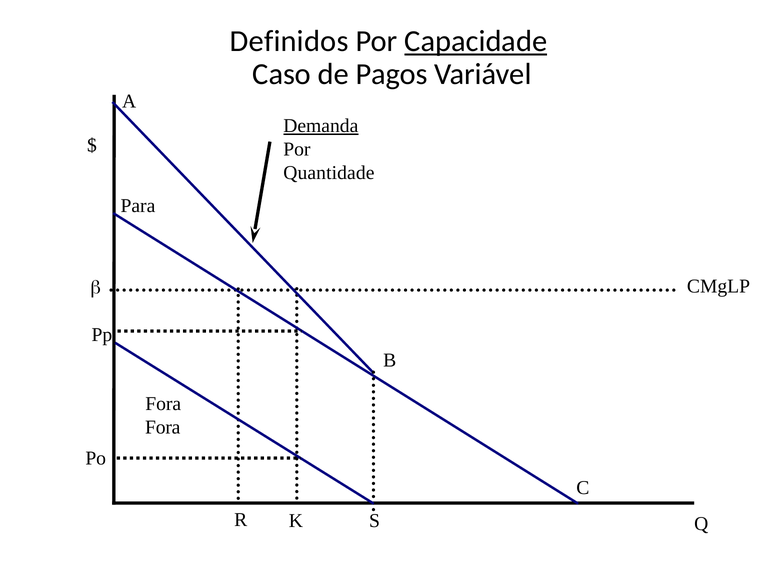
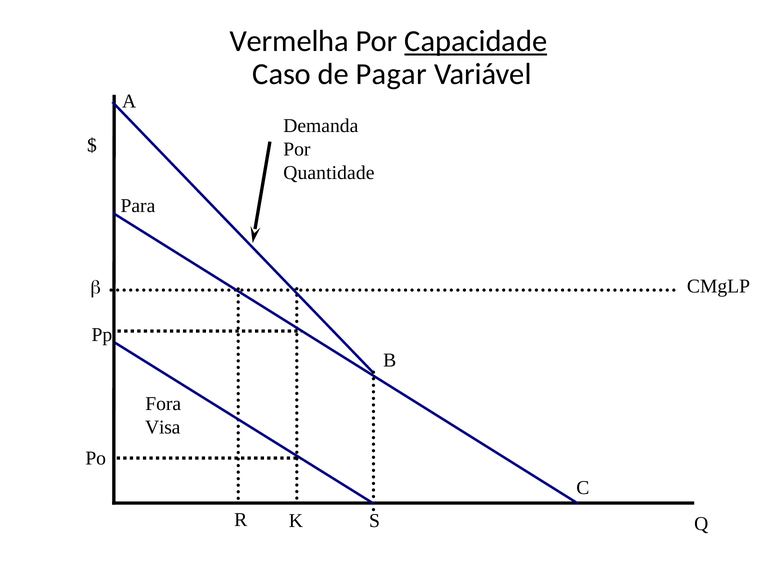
Definidos: Definidos -> Vermelha (289, 41)
Pagos: Pagos -> Pagar (391, 74)
Demanda underline: present -> none (321, 126)
Fora: Fora -> Visa (163, 427)
